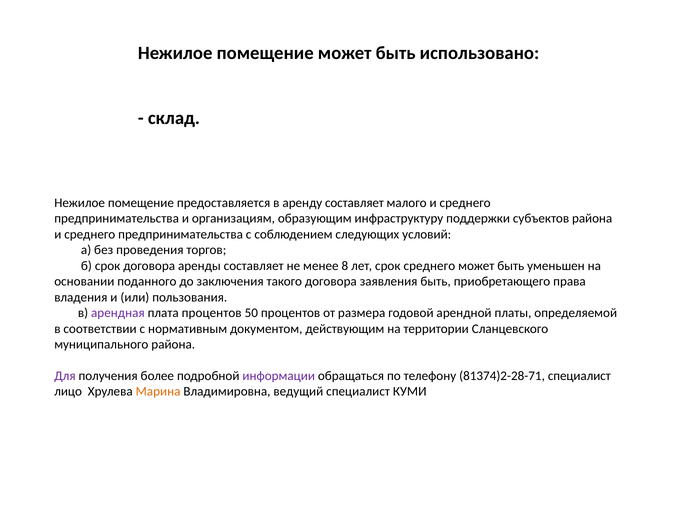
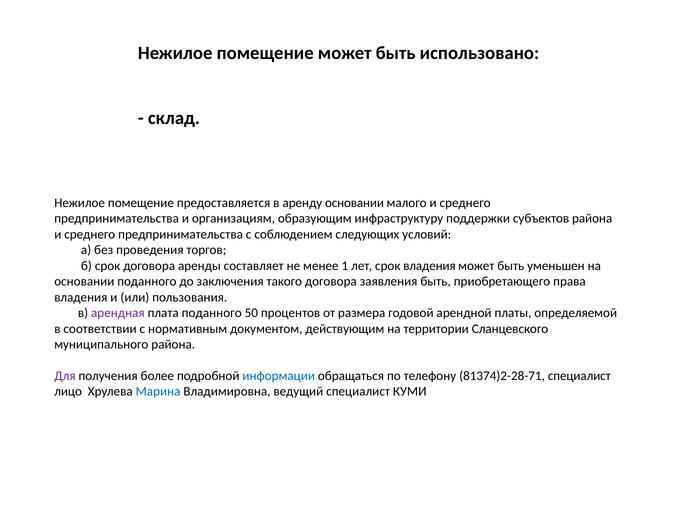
аренду составляет: составляет -> основании (354, 203)
8: 8 -> 1 (345, 266)
срок среднего: среднего -> владения (429, 266)
плата процентов: процентов -> поданного (212, 313)
информации colour: purple -> blue (279, 376)
Марина colour: orange -> blue (158, 391)
